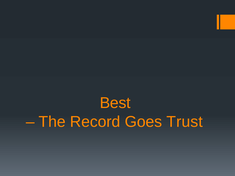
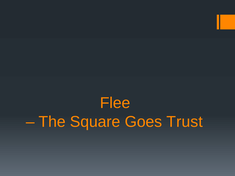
Best: Best -> Flee (115, 103)
Record: Record -> Square (95, 122)
